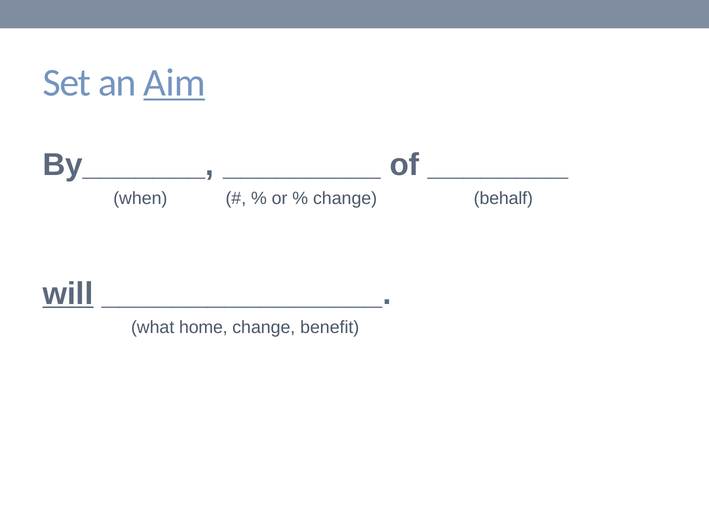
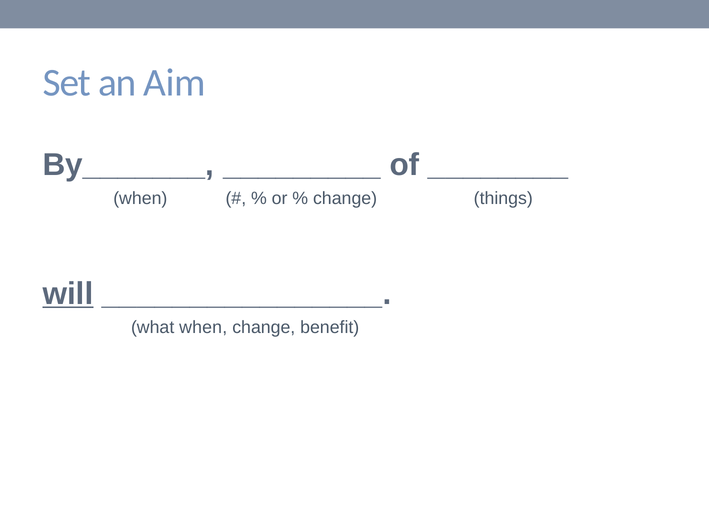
Aim underline: present -> none (174, 83)
behalf: behalf -> things (503, 199)
what home: home -> when (203, 327)
